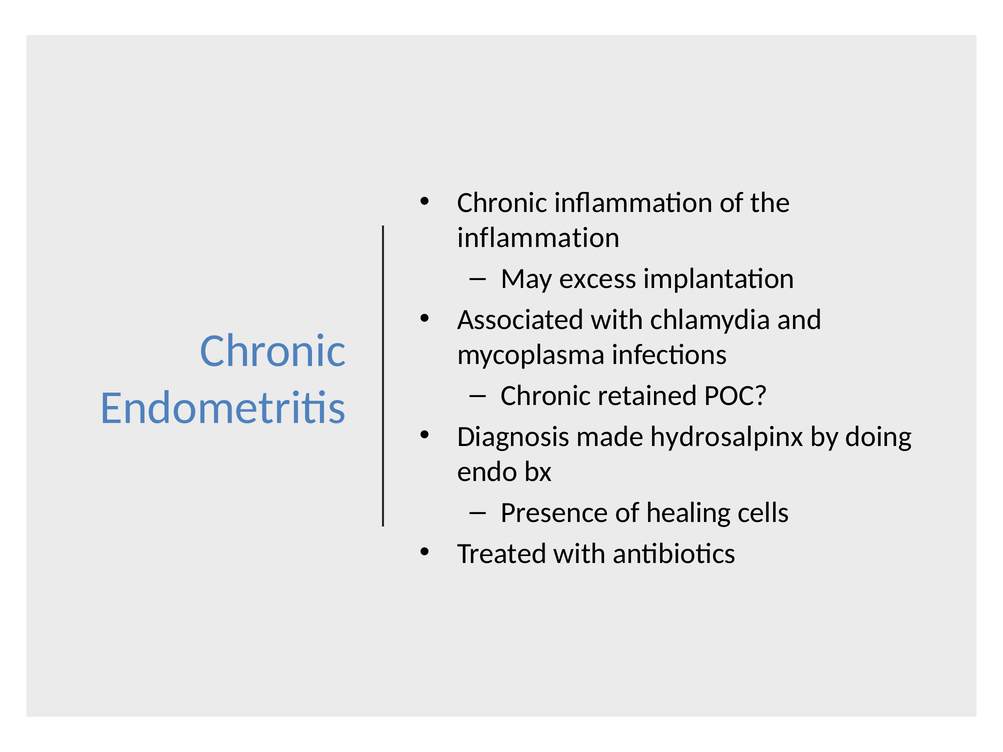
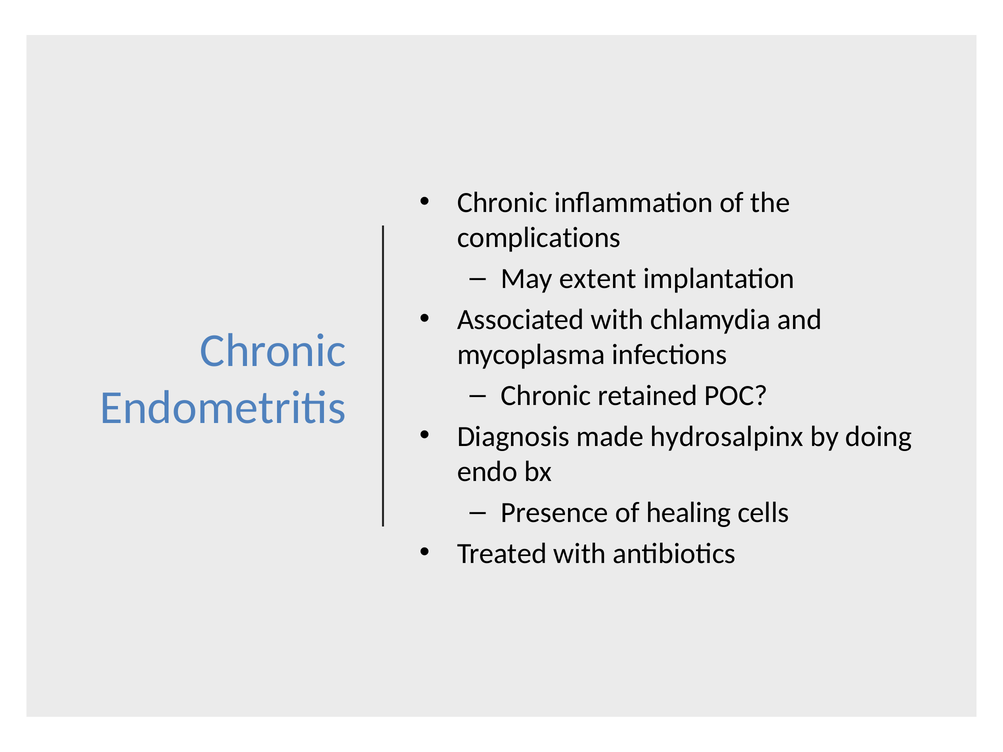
inflammation: inflammation -> complications (539, 238)
excess: excess -> extent (598, 279)
